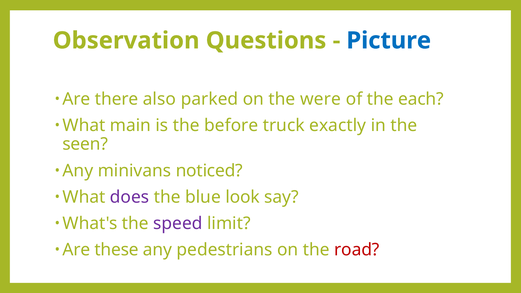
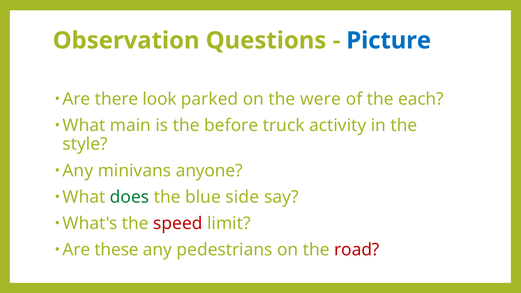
also: also -> look (160, 99)
exactly: exactly -> activity (338, 126)
seen: seen -> style (85, 144)
noticed: noticed -> anyone (209, 171)
does colour: purple -> green (130, 197)
look: look -> side (242, 197)
speed colour: purple -> red (178, 223)
